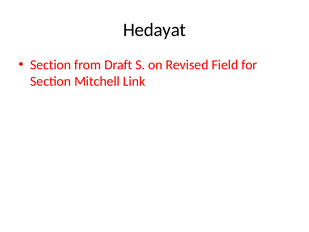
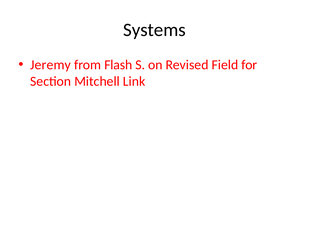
Hedayat: Hedayat -> Systems (154, 30)
Section: Section -> Jeremy (51, 65)
Draft: Draft -> Flash (118, 65)
